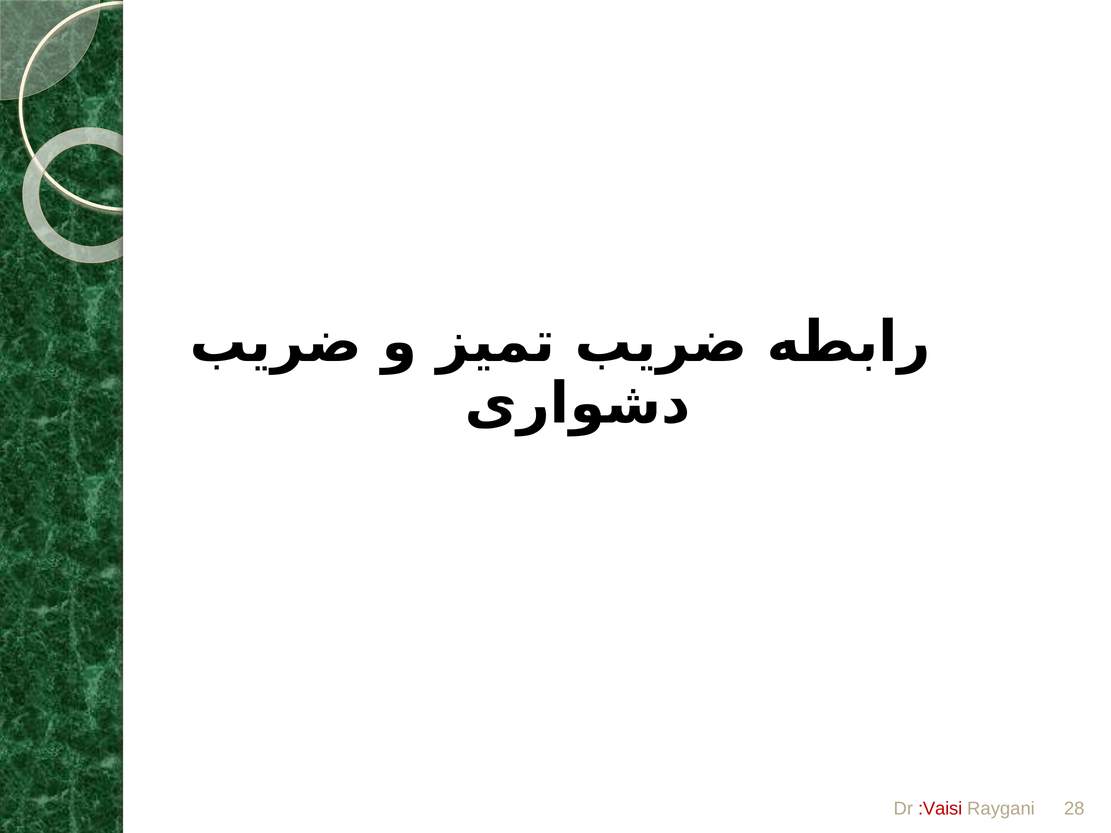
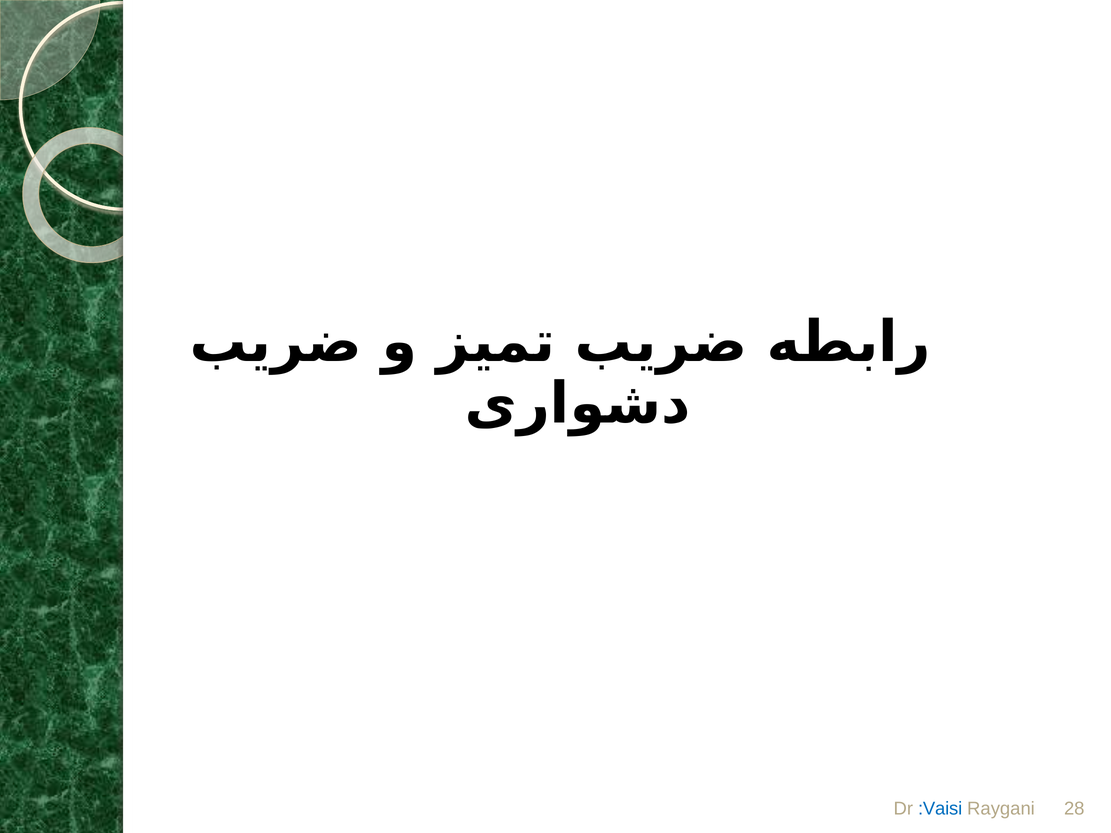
:Vaisi colour: red -> blue (940, 809)
